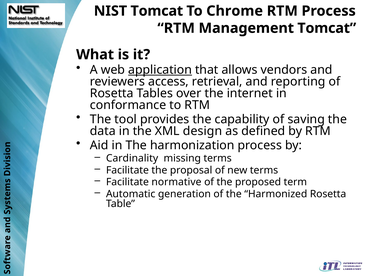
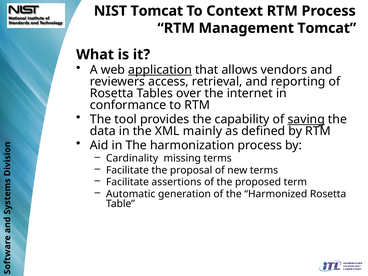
Chrome: Chrome -> Context (235, 11)
saving underline: none -> present (306, 119)
design: design -> mainly (202, 131)
normative: normative -> assertions (176, 182)
